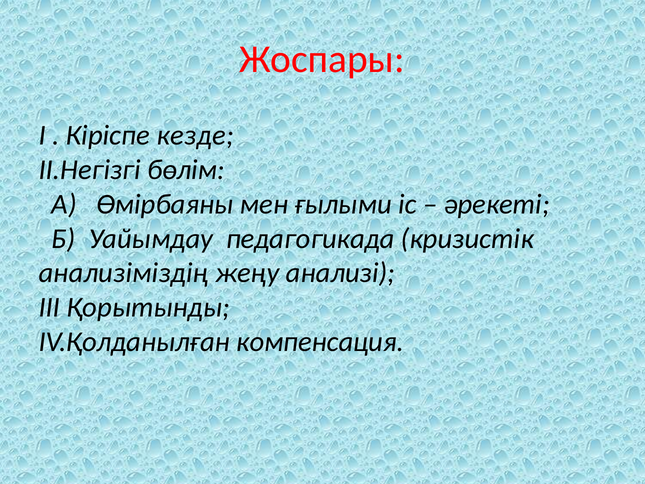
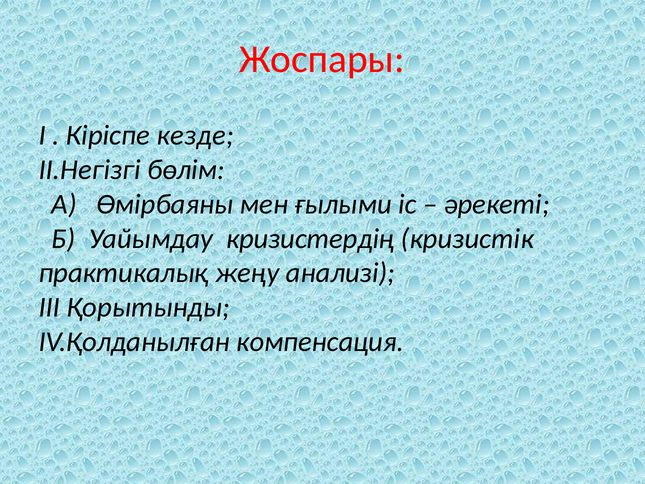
педагогикада: педагогикада -> кризистердің (310, 238)
анализіміздің: анализіміздің -> практикалық (124, 273)
